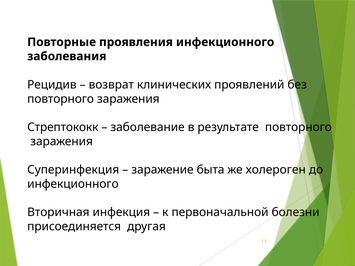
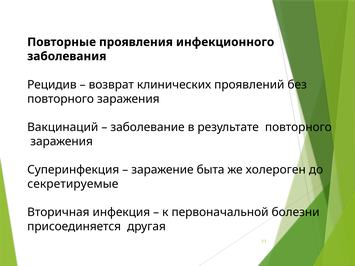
Стрептококк: Стрептококк -> Вакцинаций (63, 127)
инфекционного: инфекционного -> секретируемые (73, 184)
